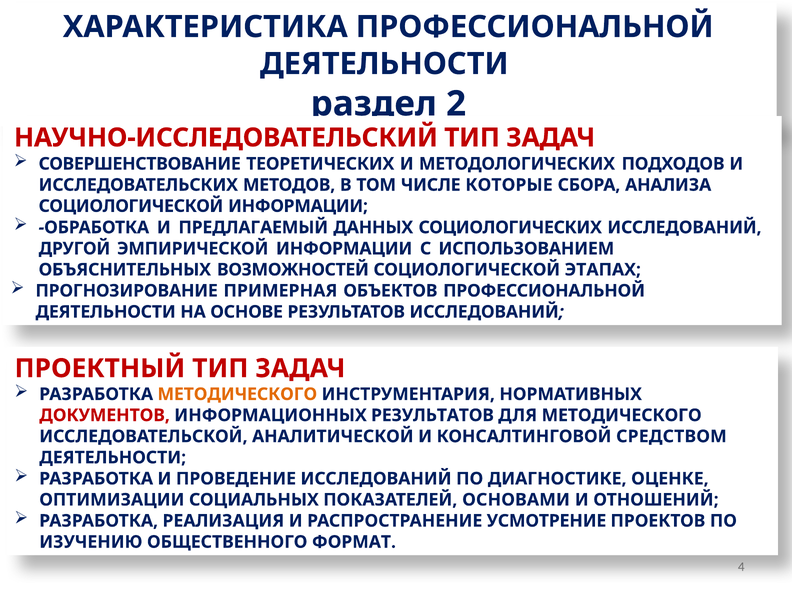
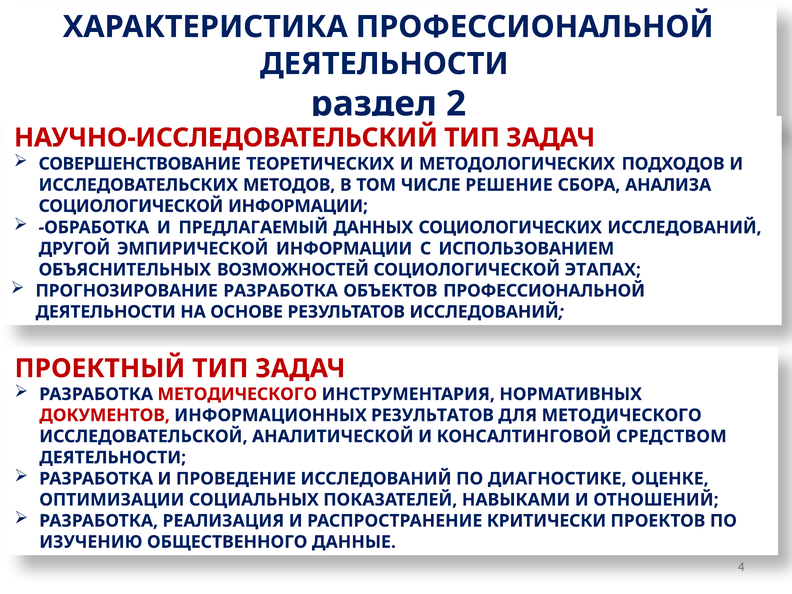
КОТОРЫЕ: КОТОРЫЕ -> РЕШЕНИЕ (509, 185)
ПРОГНОЗИРОВАНИЕ ПРИМЕРНАЯ: ПРИМЕРНАЯ -> РАЗРАБОТКА (281, 291)
МЕТОДИЧЕСКОГО colour: orange -> red (237, 394)
ОСНОВАМИ: ОСНОВАМИ -> НАВЫКАМИ (516, 500)
УСМОТРЕНИЕ: УСМОТРЕНИЕ -> КРИТИЧЕСКИ (546, 521)
ФОРМАТ: ФОРМАТ -> ДАННЫЕ (354, 542)
